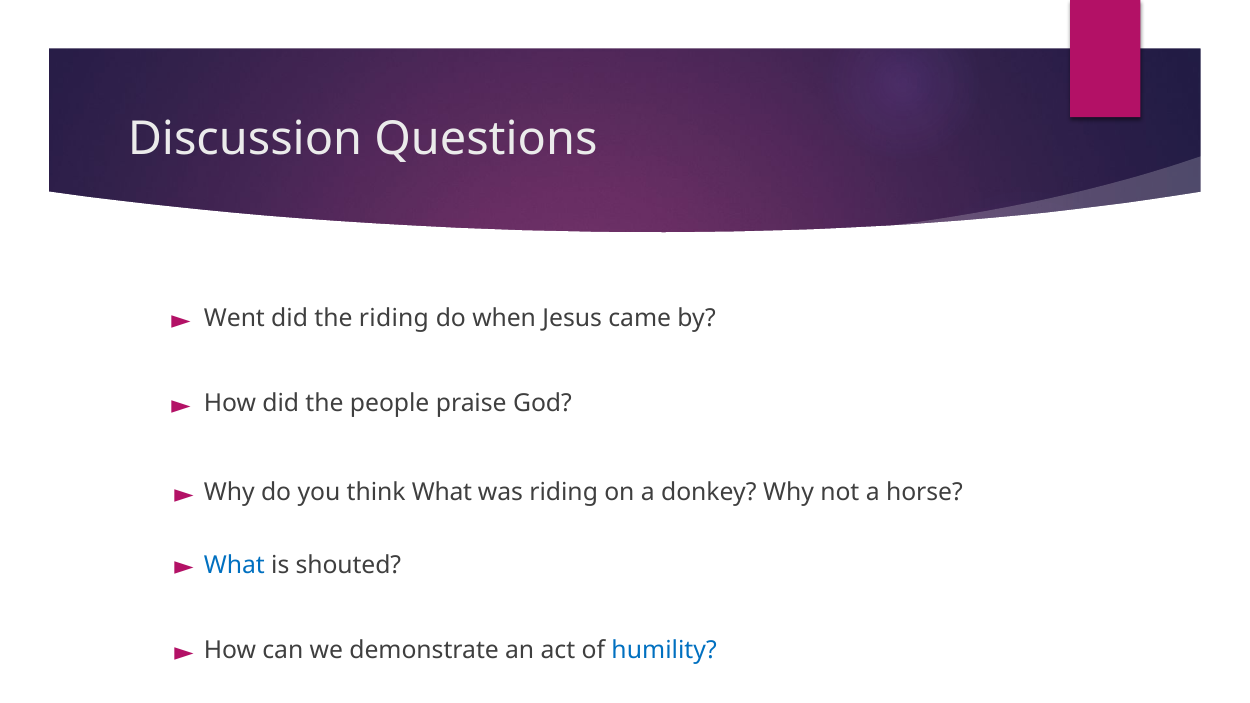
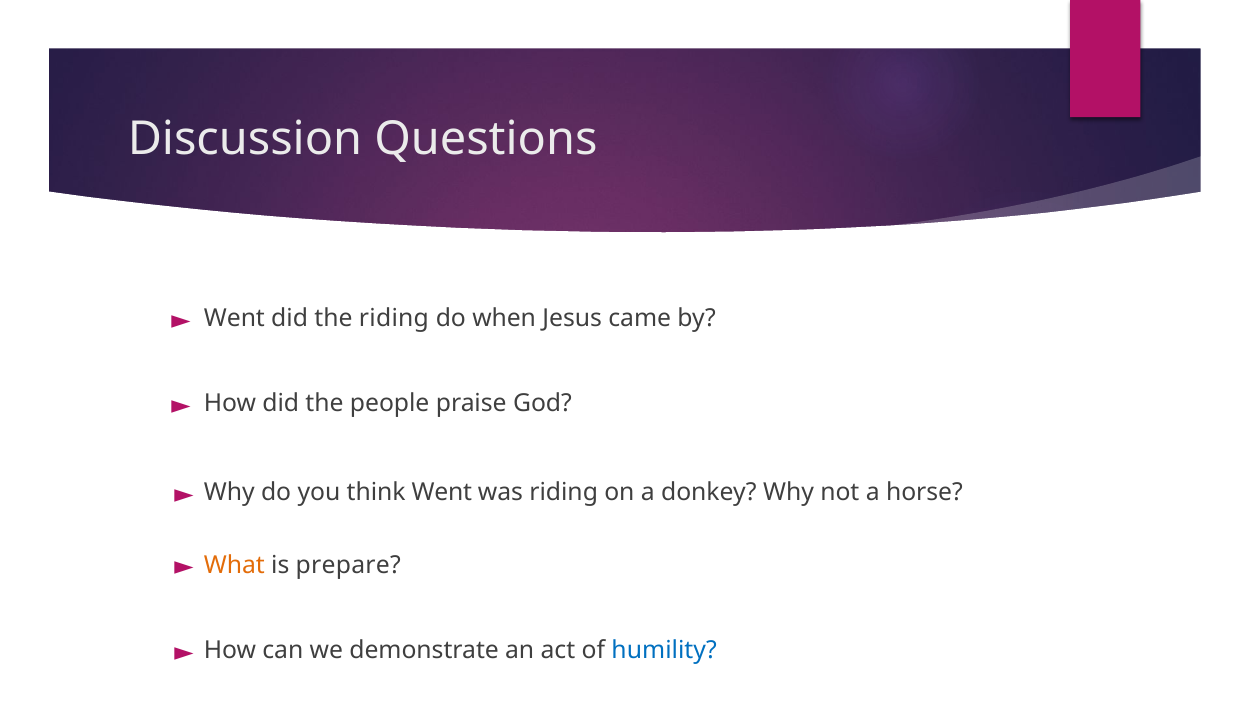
think What: What -> Went (442, 493)
What colour: blue -> orange (234, 565)
shouted: shouted -> prepare (348, 565)
